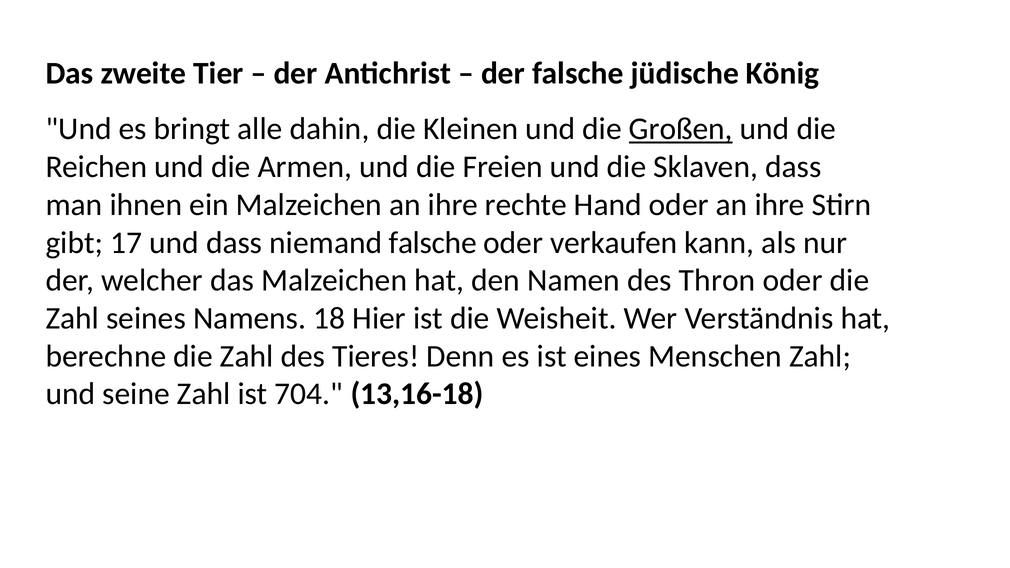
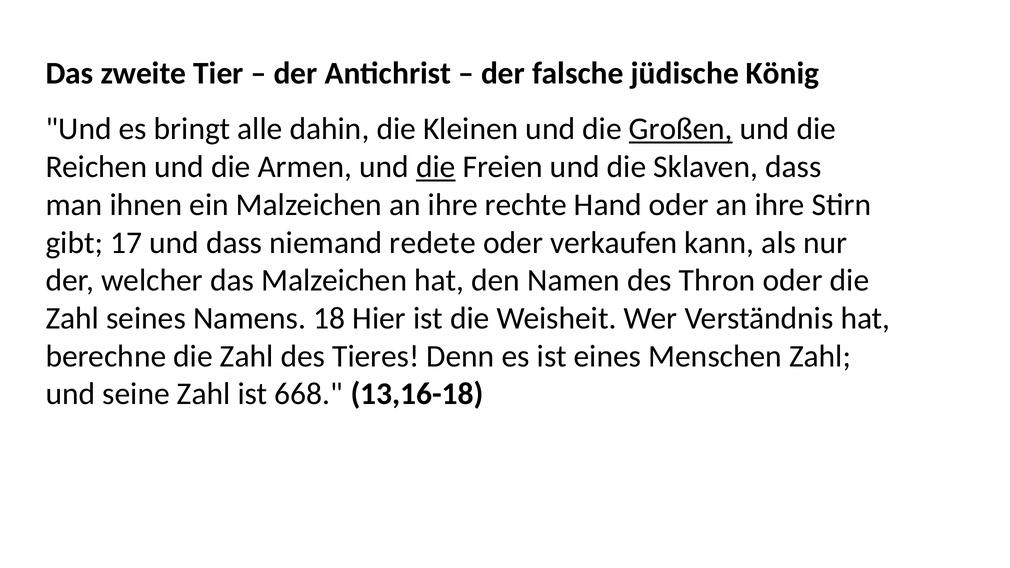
die underline: none -> present (436, 167)
niemand falsche: falsche -> redete (433, 243)
704: 704 -> 668 (309, 394)
